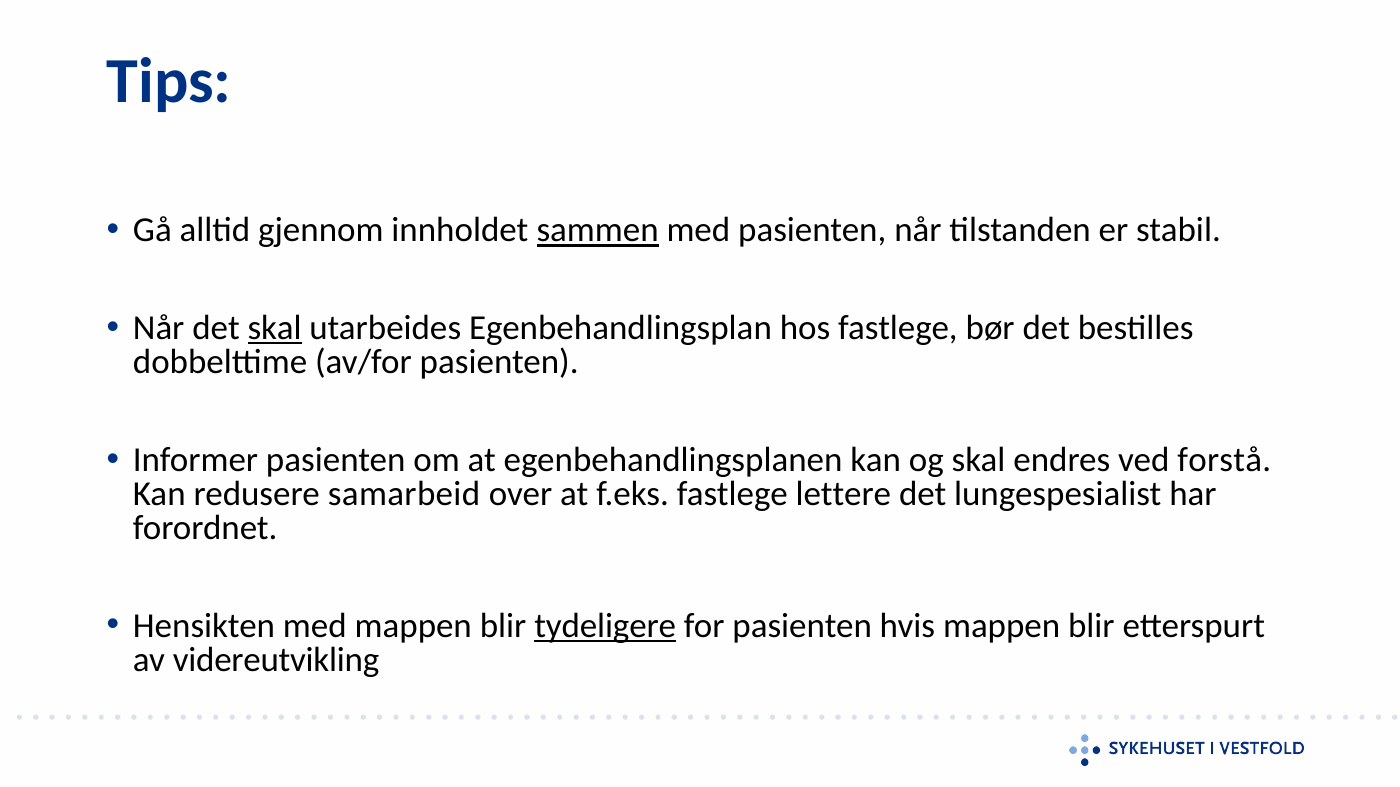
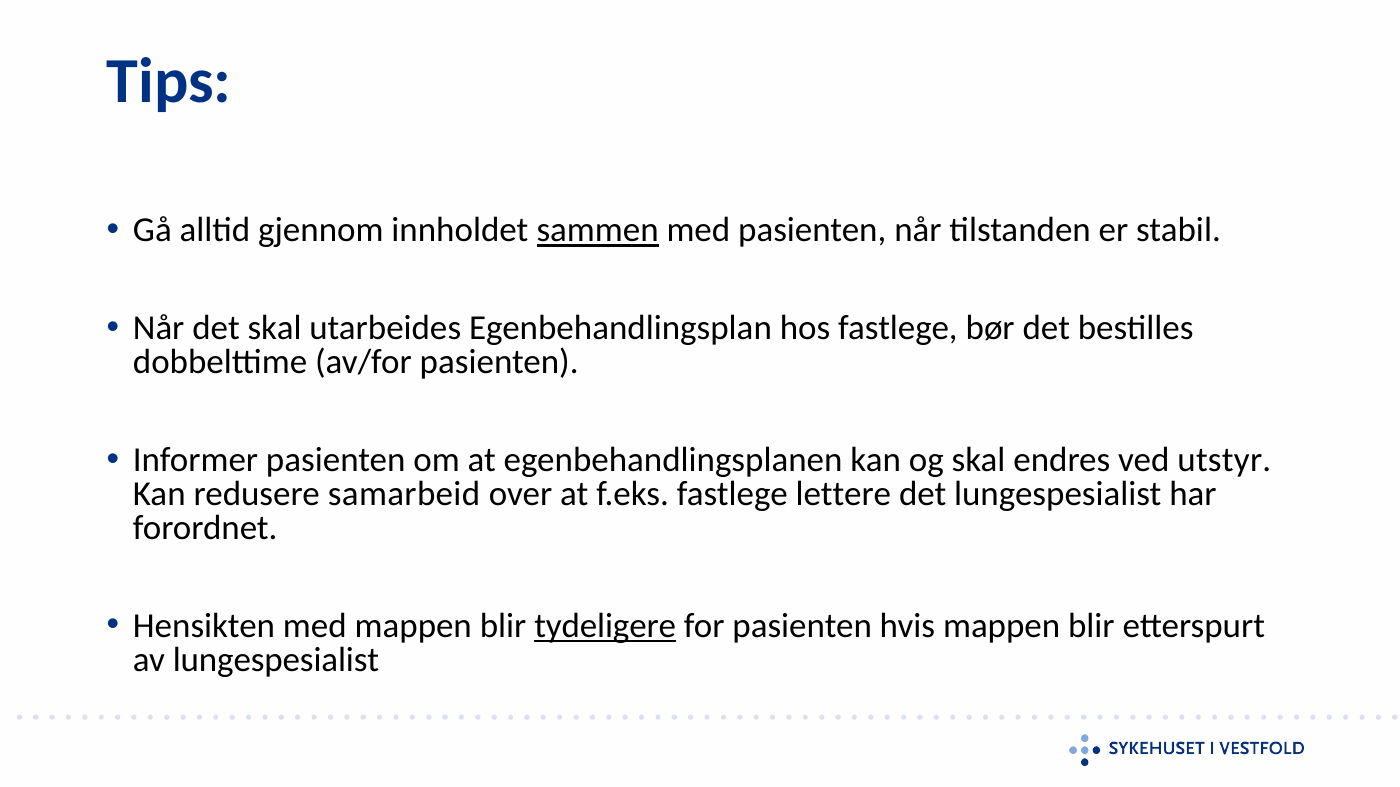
skal underline: present -> none (275, 329)
forstå: forstå -> utstyr (1224, 461)
av videreutvikling: videreutvikling -> lungespesialist (276, 661)
